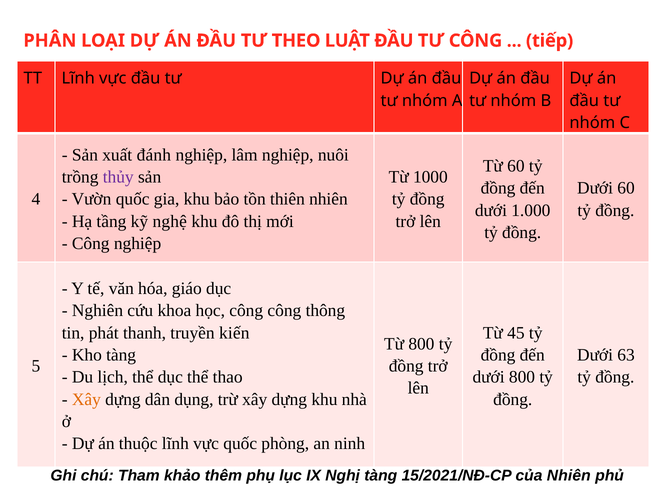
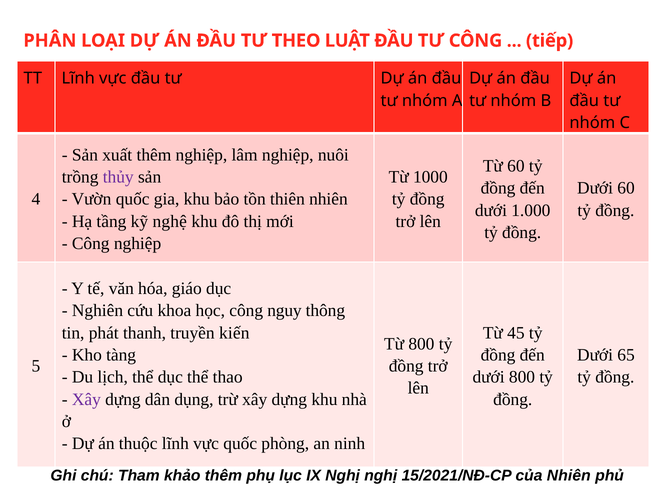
xuất đánh: đánh -> thêm (154, 155)
công công: công -> nguy (284, 311)
63: 63 -> 65 (626, 355)
Xây colour: orange -> purple (86, 399)
Nghị tàng: tàng -> nghị (381, 476)
